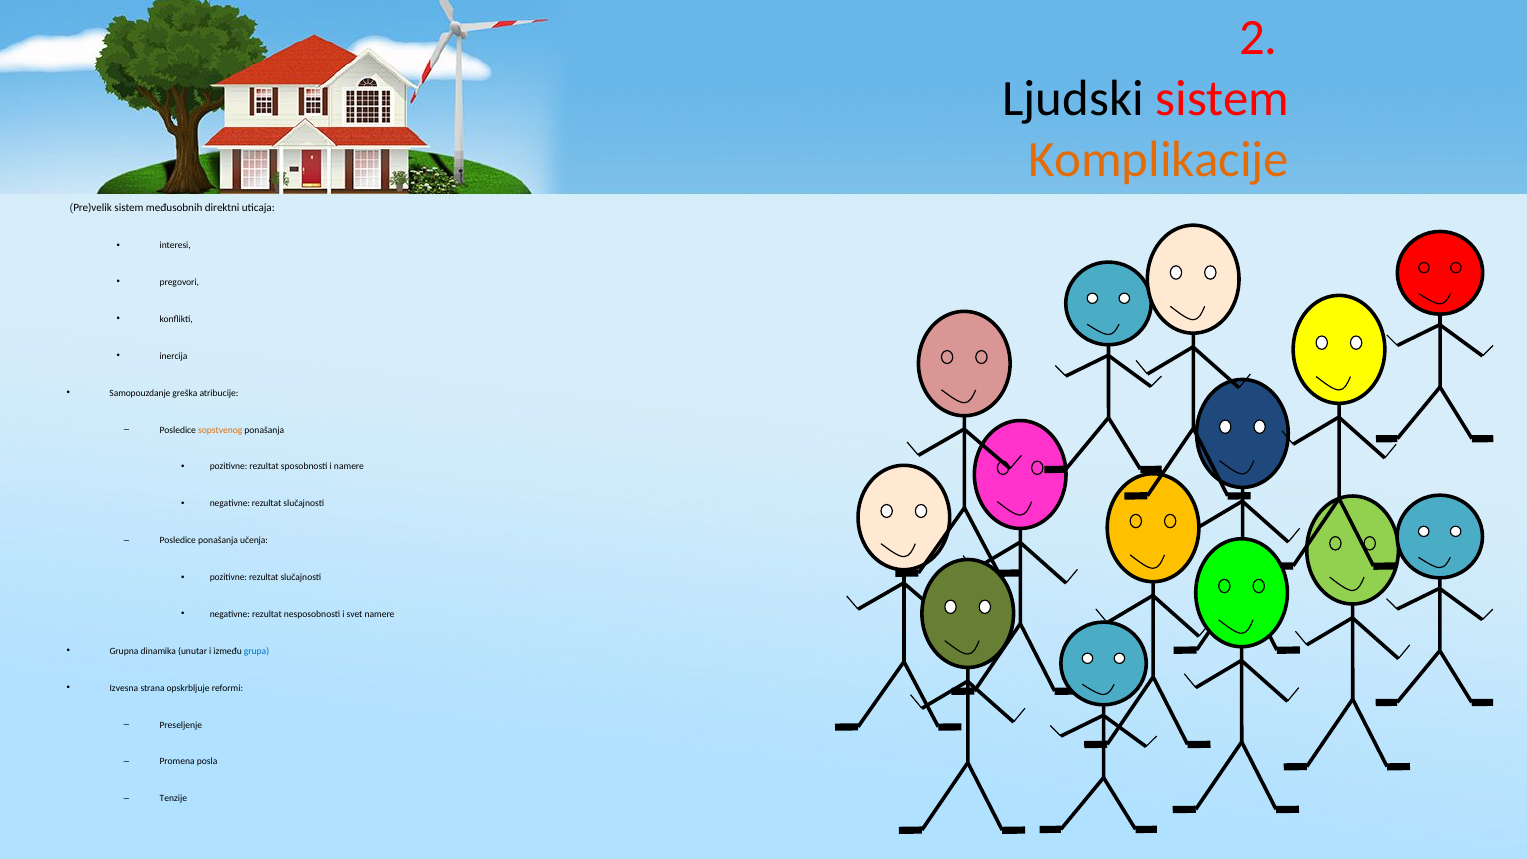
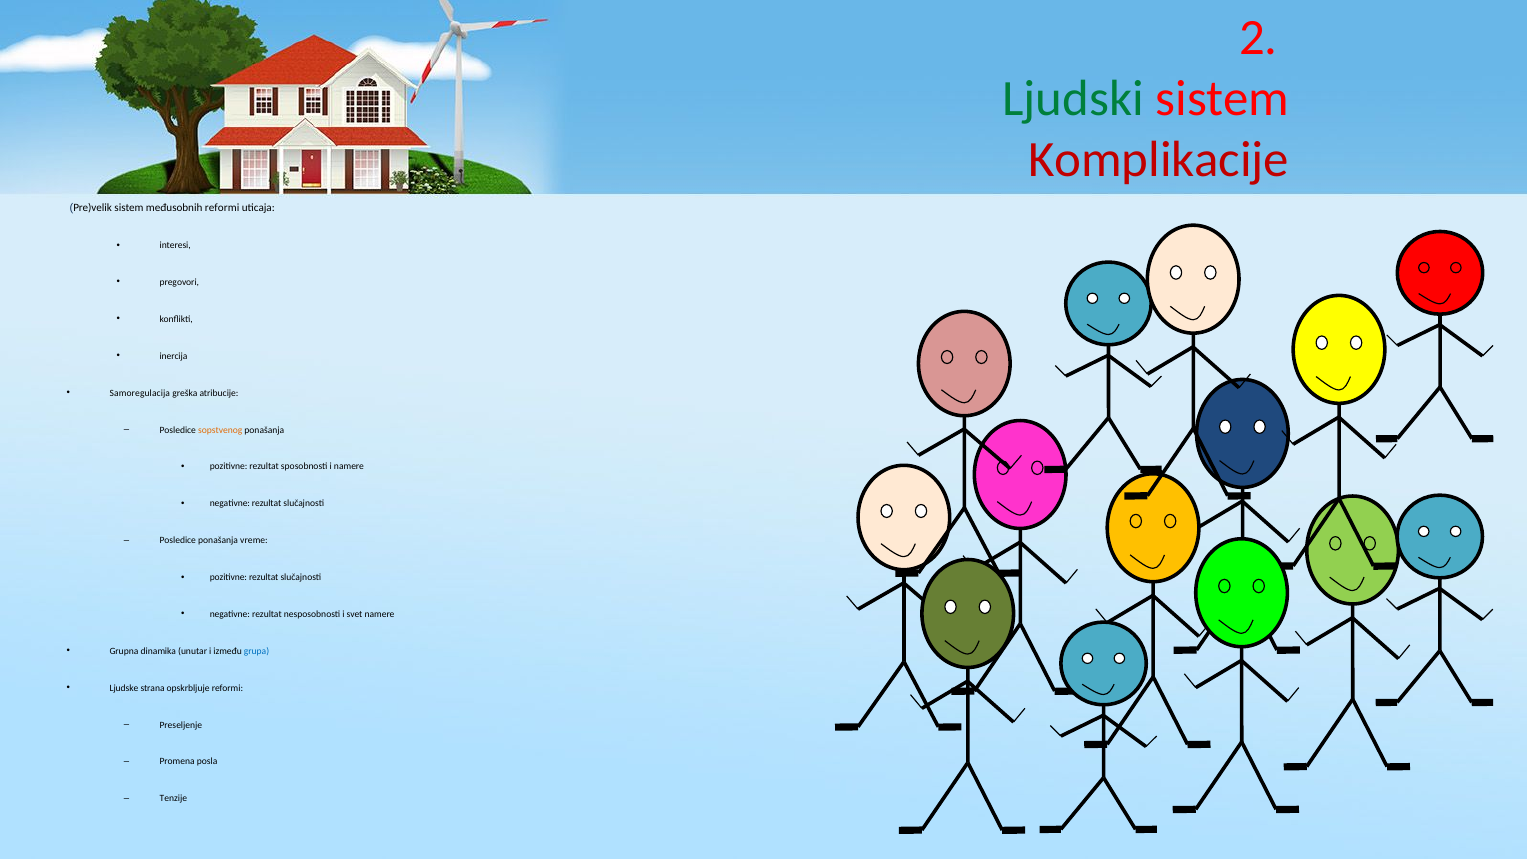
Ljudski colour: black -> green (1073, 99)
Komplikacije colour: orange -> red (1159, 160)
međusobnih direktni: direktni -> reformi (222, 208)
Samopouzdanje: Samopouzdanje -> Samoregulacija (140, 393)
učenja: učenja -> vreme (254, 540)
Izvesna: Izvesna -> Ljudske (124, 688)
